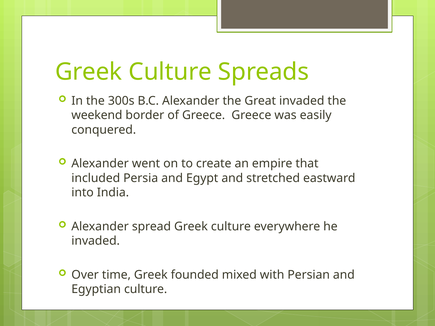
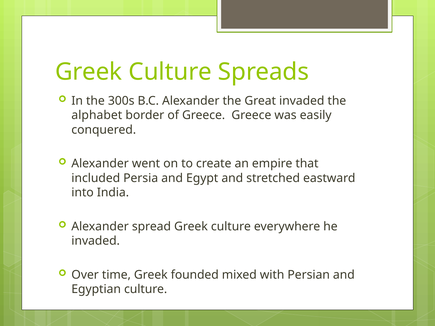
weekend: weekend -> alphabet (97, 115)
